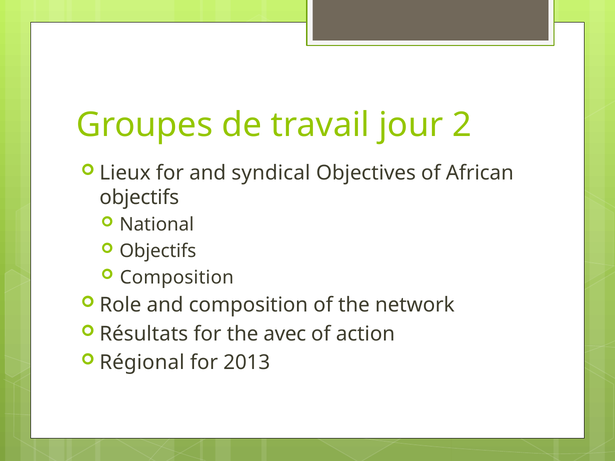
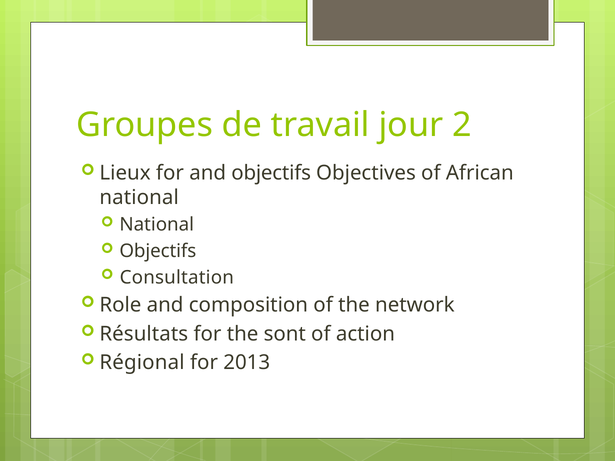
and syndical: syndical -> objectifs (271, 173)
objectifs: objectifs -> national (139, 198)
Composition: Composition -> Consultation (177, 277)
avec: avec -> sont (285, 334)
